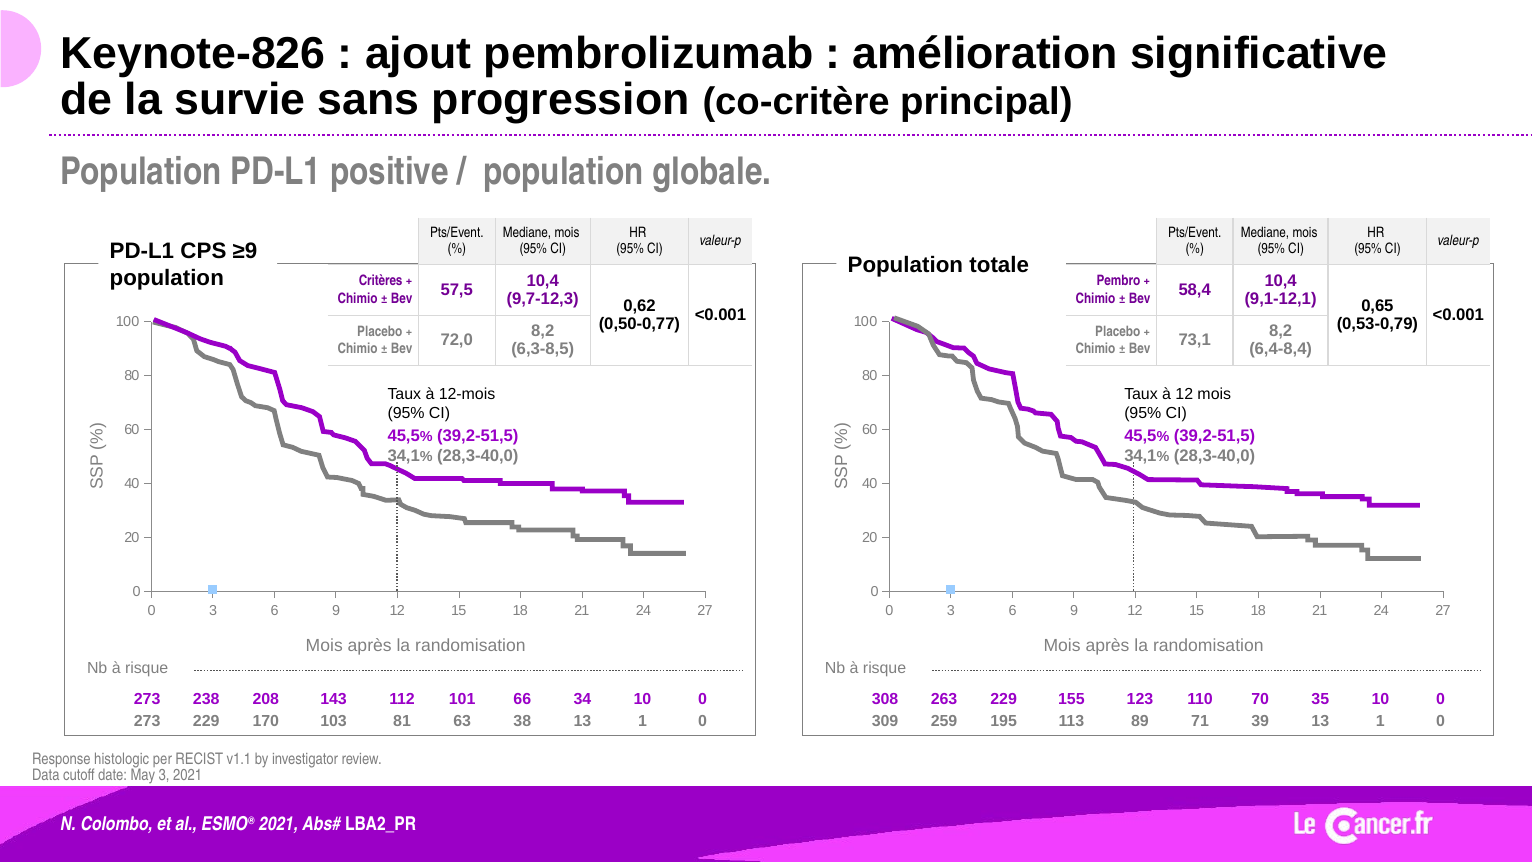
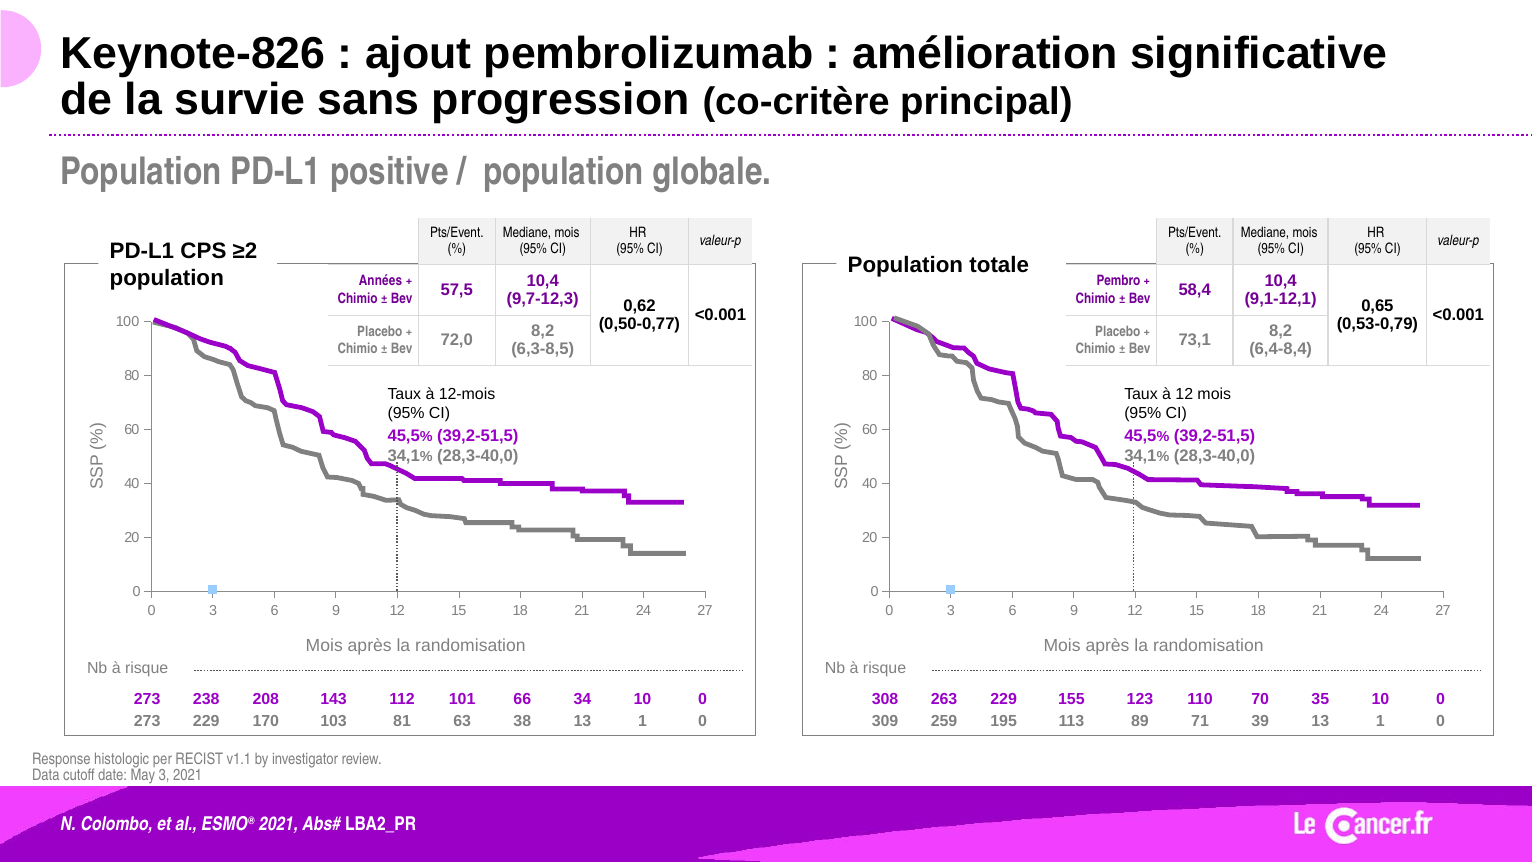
≥9: ≥9 -> ≥2 (245, 251)
Critères: Critères -> Années (381, 281)
